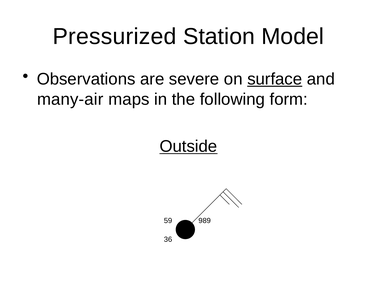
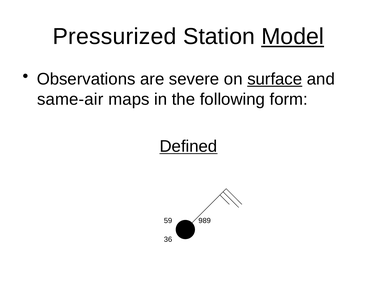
Model underline: none -> present (293, 36)
many-air: many-air -> same-air (70, 99)
Outside: Outside -> Defined (188, 146)
